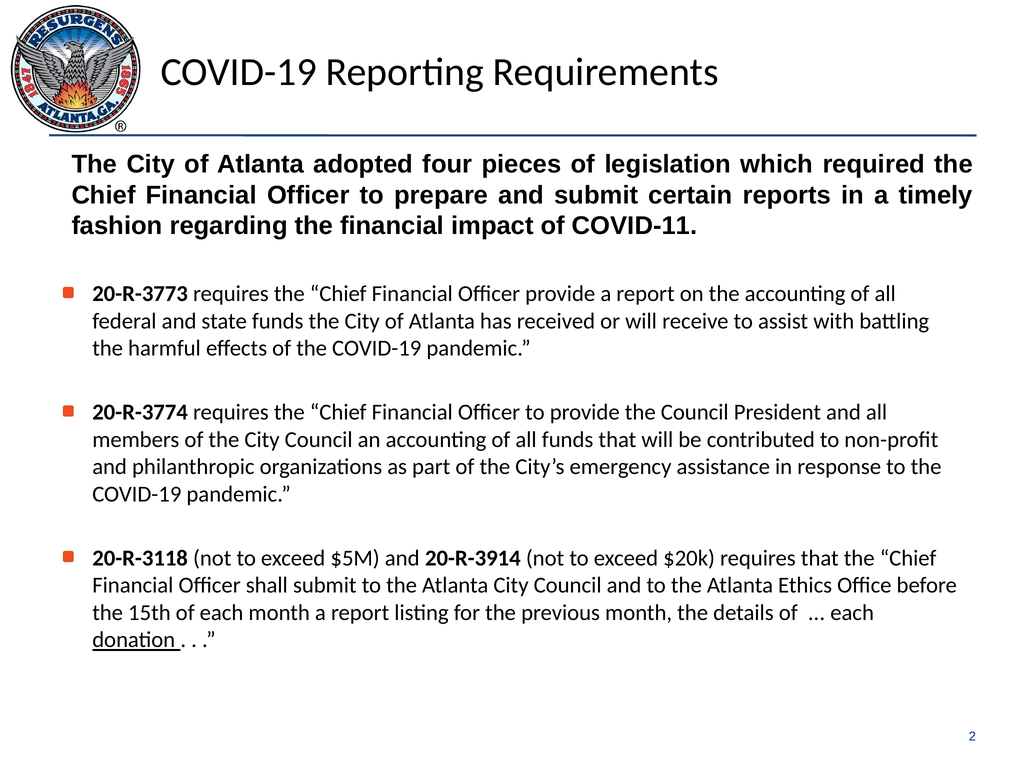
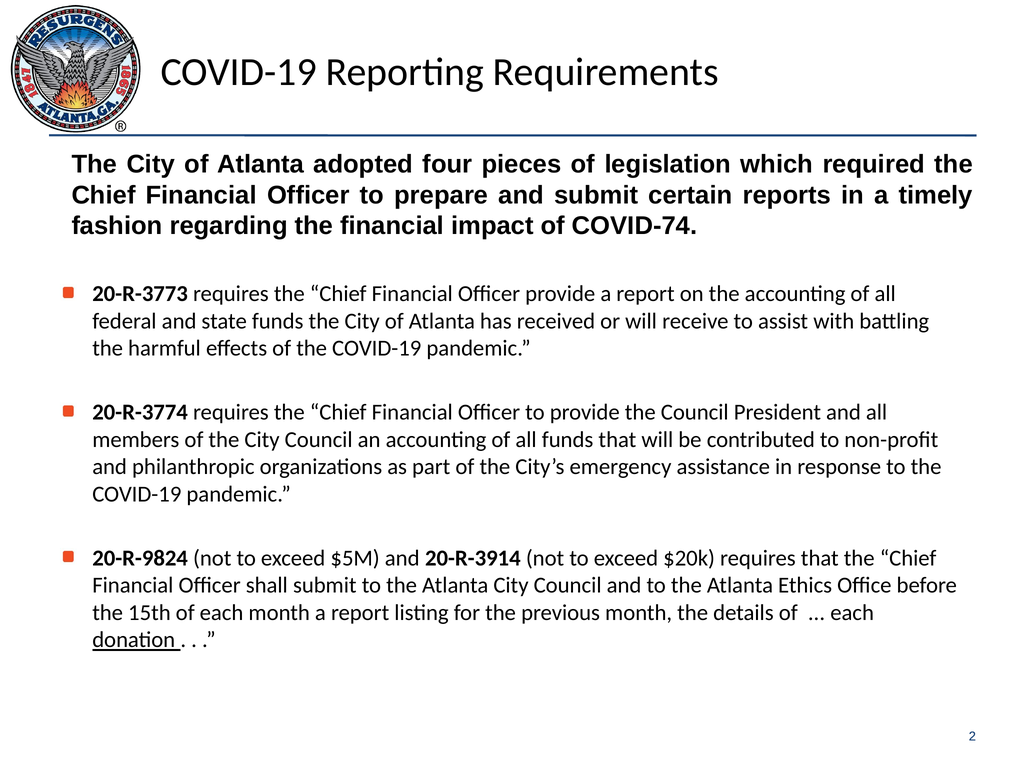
COVID-11: COVID-11 -> COVID-74 (635, 226)
20-R-3118: 20-R-3118 -> 20-R-9824 (140, 558)
